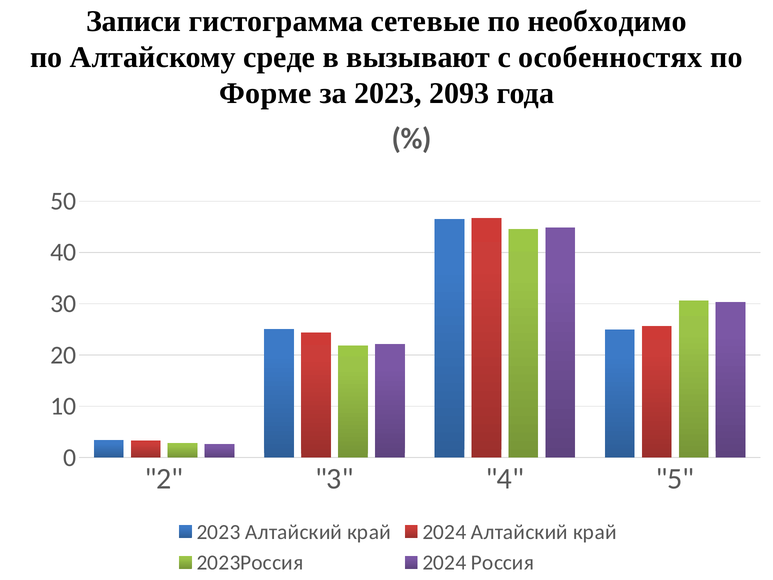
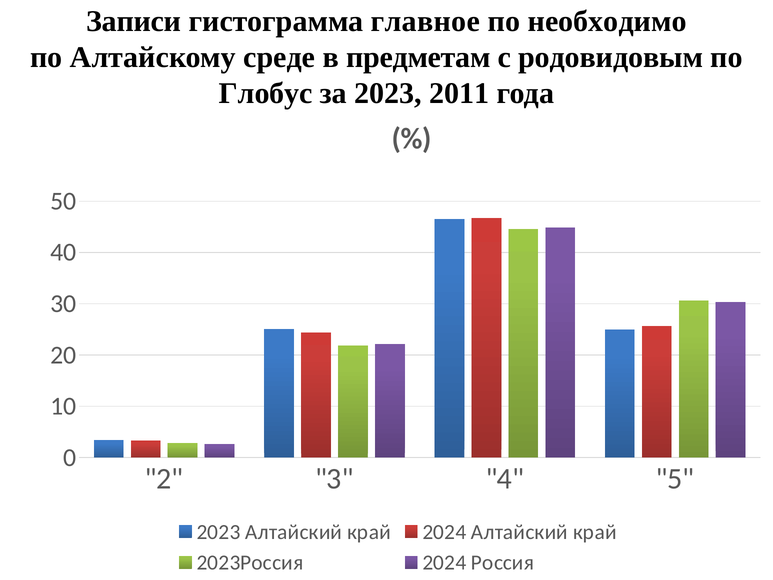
сетевые: сетевые -> главное (425, 21)
вызывают: вызывают -> предметам (418, 57)
особенностях: особенностях -> родовидовым (611, 57)
Форме: Форме -> Глобус (266, 93)
2093: 2093 -> 2011 (459, 93)
